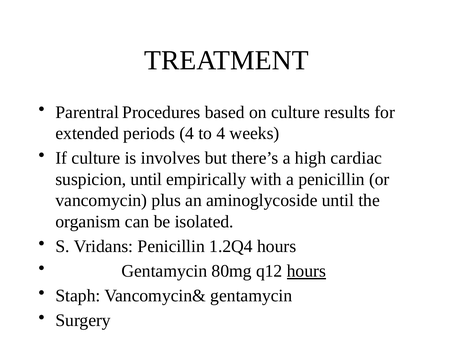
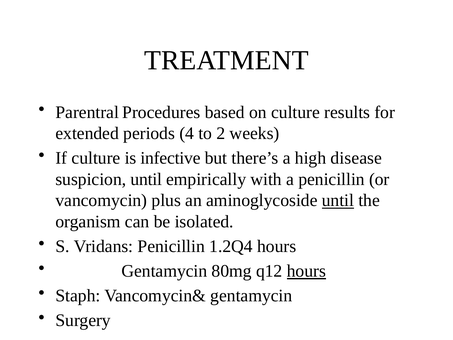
to 4: 4 -> 2 (221, 133)
involves: involves -> infective (171, 158)
cardiac: cardiac -> disease (356, 158)
until underline: none -> present (338, 200)
